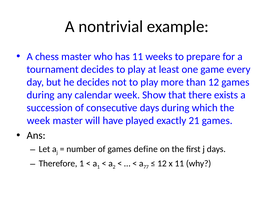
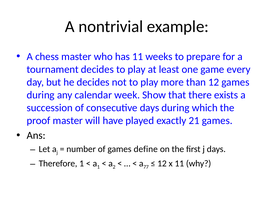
week: week -> proof (39, 120)
